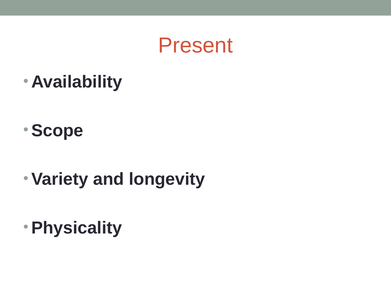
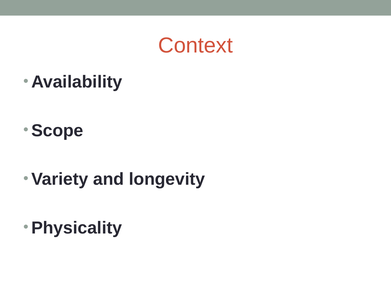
Present: Present -> Context (195, 46)
